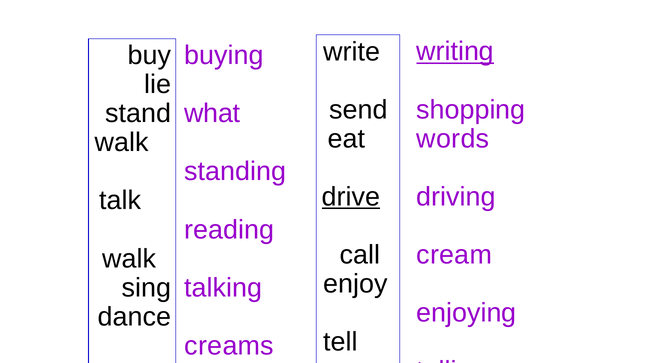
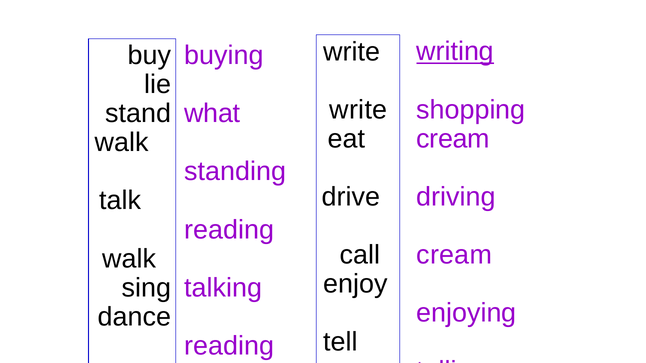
send: send -> write (358, 110)
words: words -> cream (453, 139)
drive underline: present -> none (351, 197)
creams: creams -> reading (229, 346)
